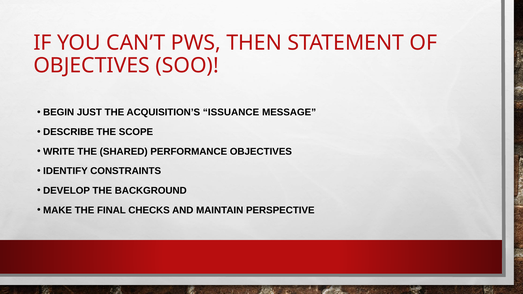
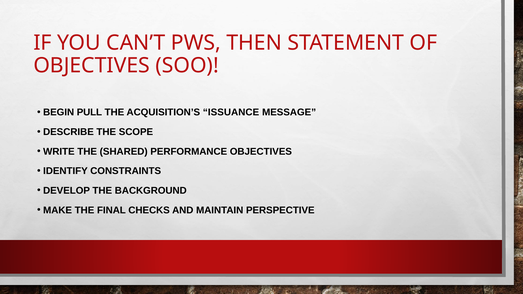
JUST: JUST -> PULL (89, 112)
